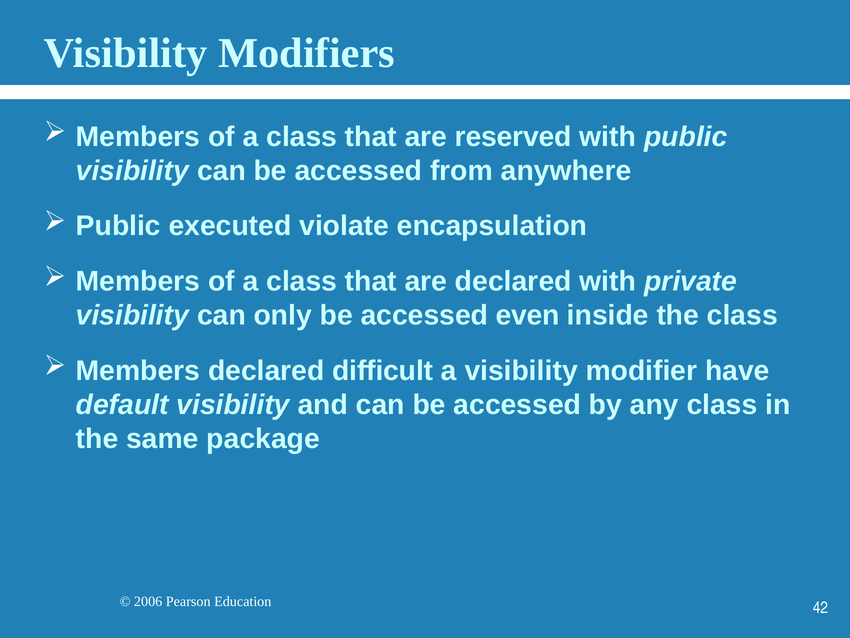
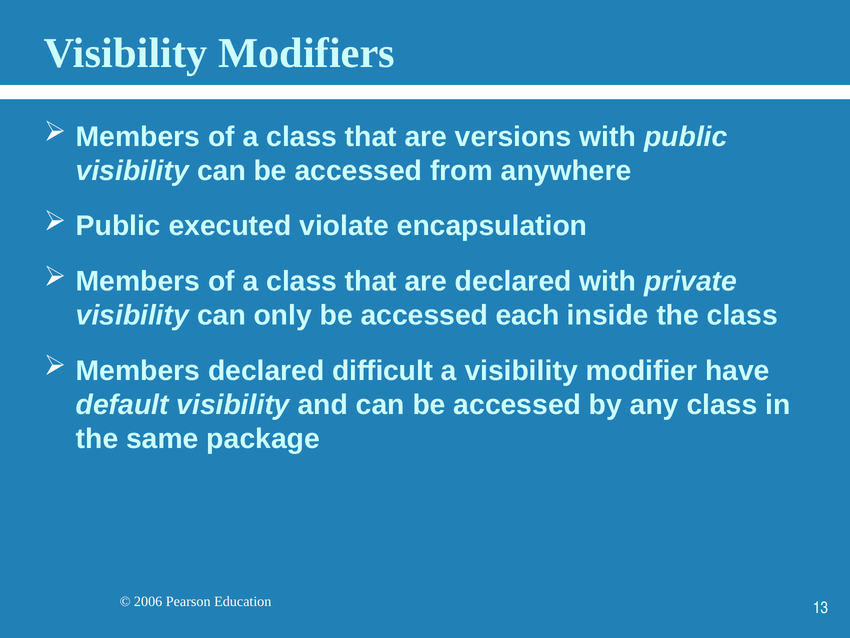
reserved: reserved -> versions (513, 137)
even: even -> each (528, 315)
42: 42 -> 13 (820, 607)
